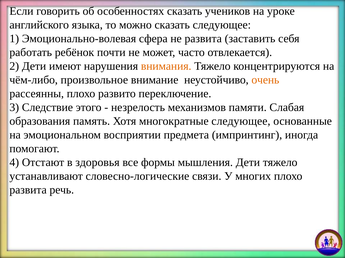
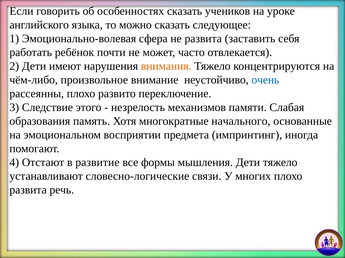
очень colour: orange -> blue (265, 80)
многократные следующее: следующее -> начального (241, 121)
здоровья: здоровья -> развитие (97, 163)
